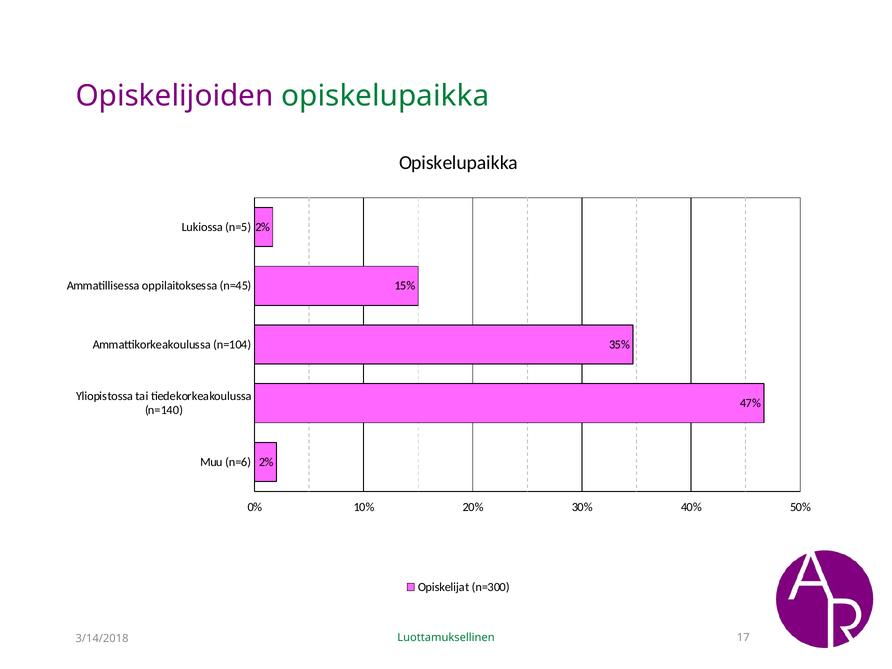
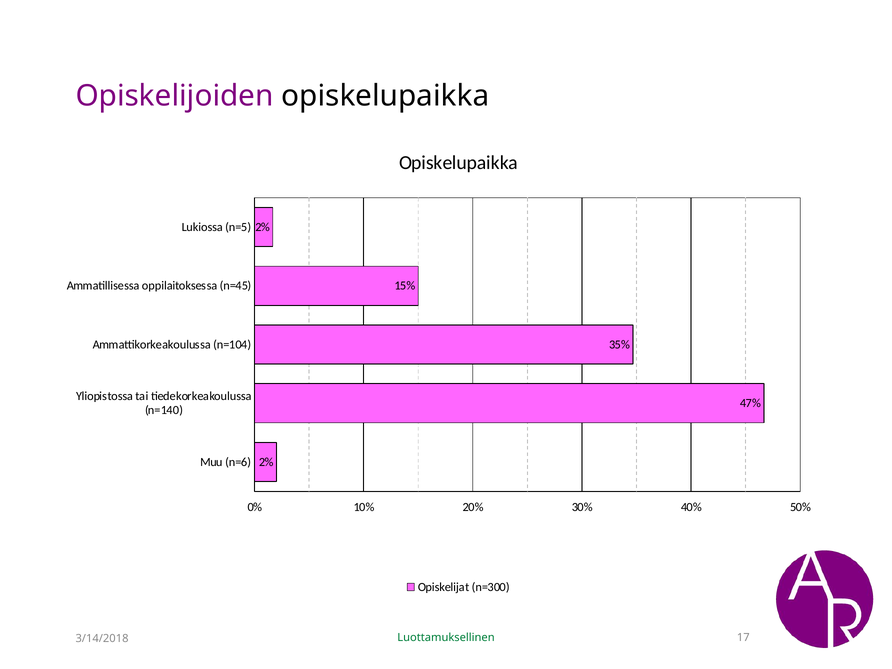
opiskelupaikka colour: green -> black (385, 96)
